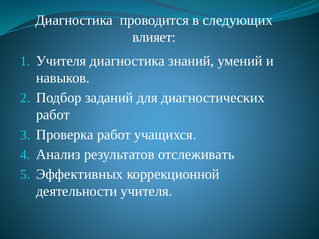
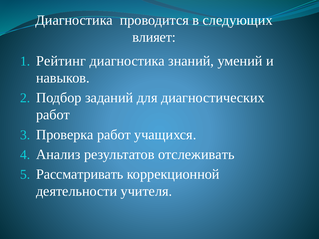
Учителя: Учителя -> Рейтинг (61, 61)
Эффективных: Эффективных -> Рассматривать (80, 174)
